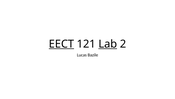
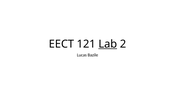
EECT underline: present -> none (61, 44)
